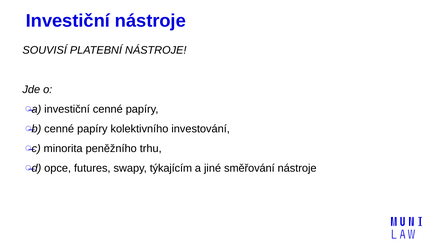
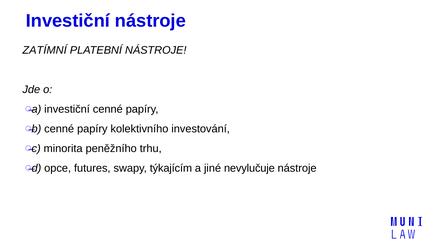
SOUVISÍ: SOUVISÍ -> ZATÍMNÍ (45, 50)
směřování: směřování -> nevylučuje (249, 168)
